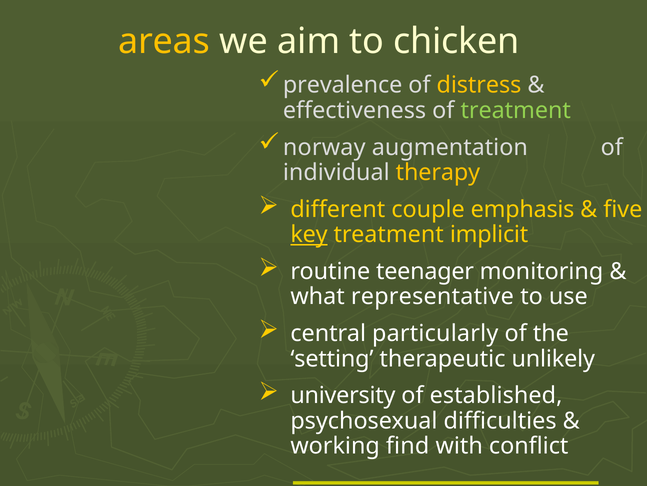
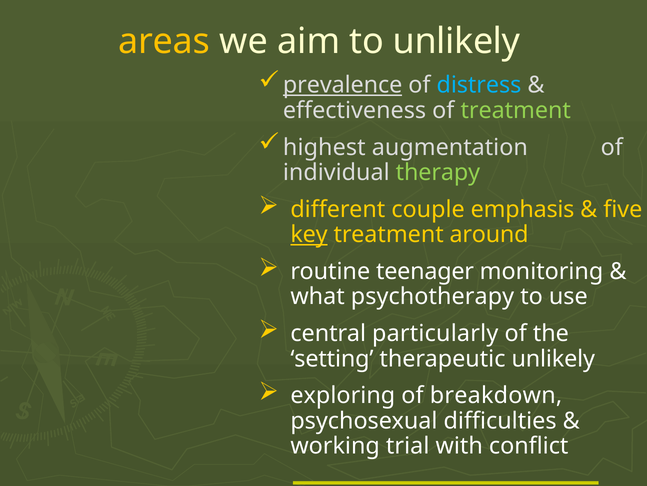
to chicken: chicken -> unlikely (456, 41)
prevalence underline: none -> present (343, 85)
distress colour: yellow -> light blue (479, 85)
norway: norway -> highest (324, 147)
therapy colour: yellow -> light green (438, 172)
implicit: implicit -> around (489, 234)
representative: representative -> psychotherapy (432, 296)
university: university -> exploring (343, 395)
established: established -> breakdown (496, 395)
find: find -> trial (408, 445)
